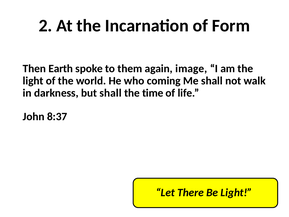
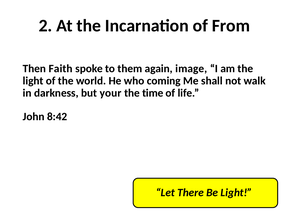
Form: Form -> From (231, 26)
Earth: Earth -> Faith (61, 69)
but shall: shall -> your (111, 93)
8:37: 8:37 -> 8:42 (57, 117)
